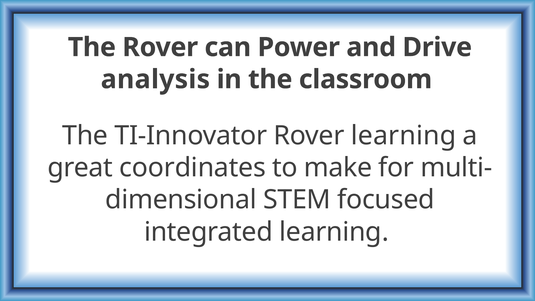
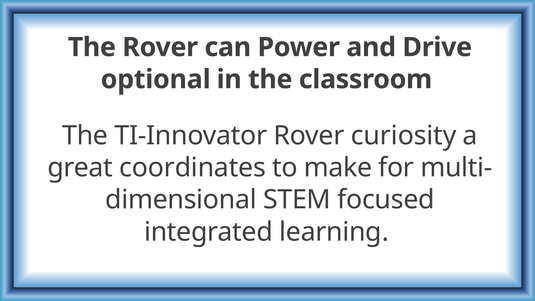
analysis: analysis -> optional (156, 79)
Rover learning: learning -> curiosity (404, 136)
